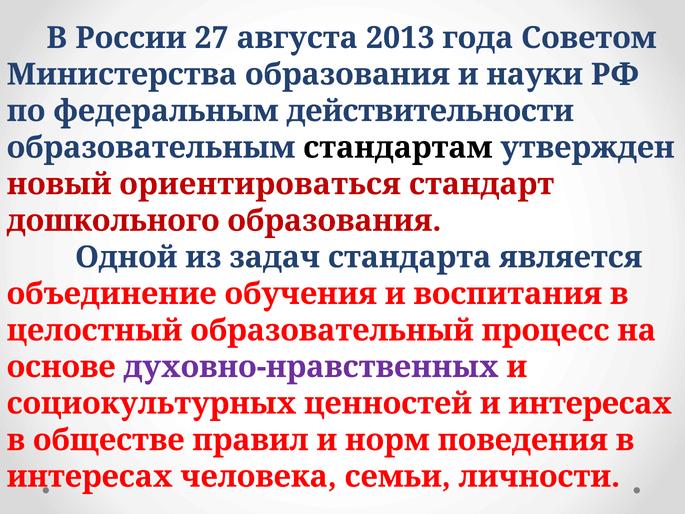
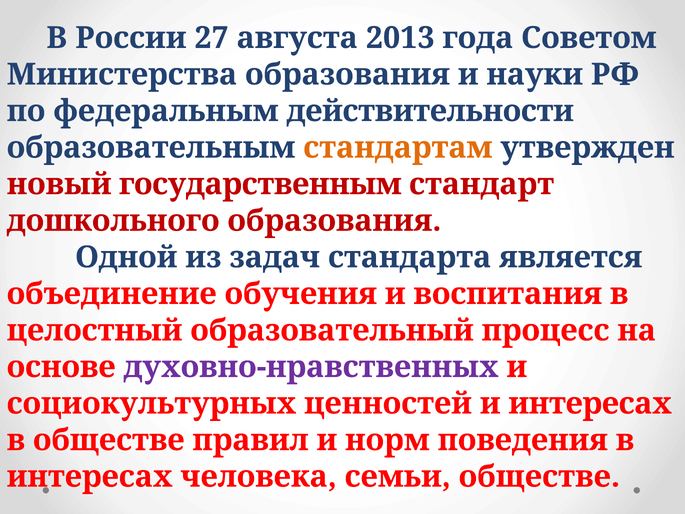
стандартам colour: black -> orange (398, 148)
ориентироваться: ориентироваться -> государственным (260, 184)
семьи личности: личности -> обществе (539, 476)
